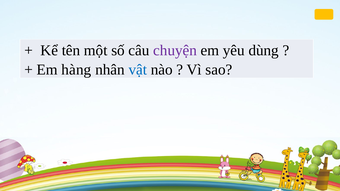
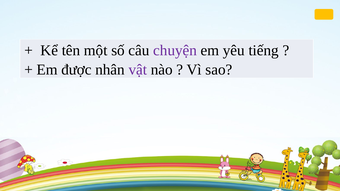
dùng: dùng -> tiếng (264, 50)
hàng: hàng -> được (76, 70)
vật colour: blue -> purple (138, 70)
